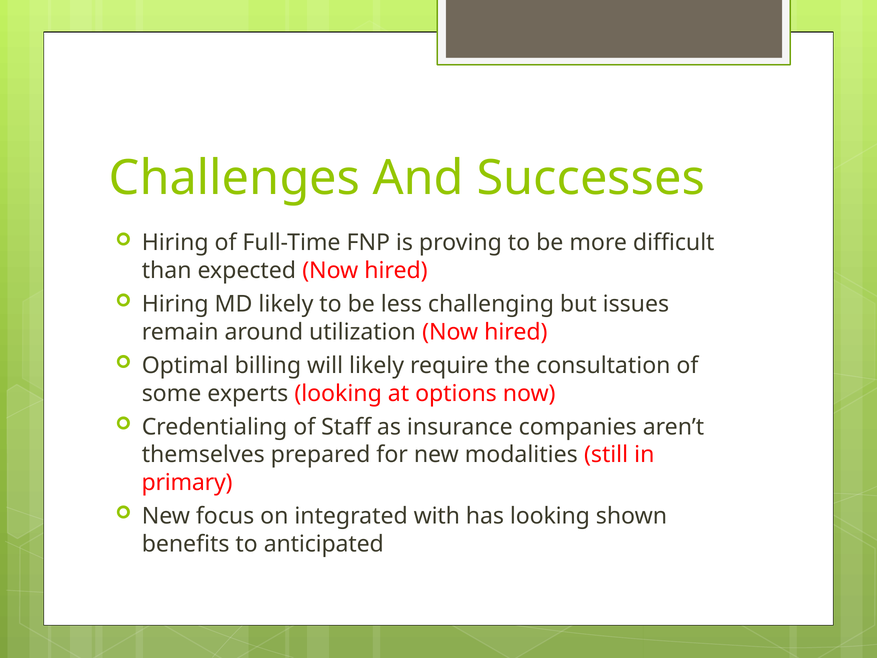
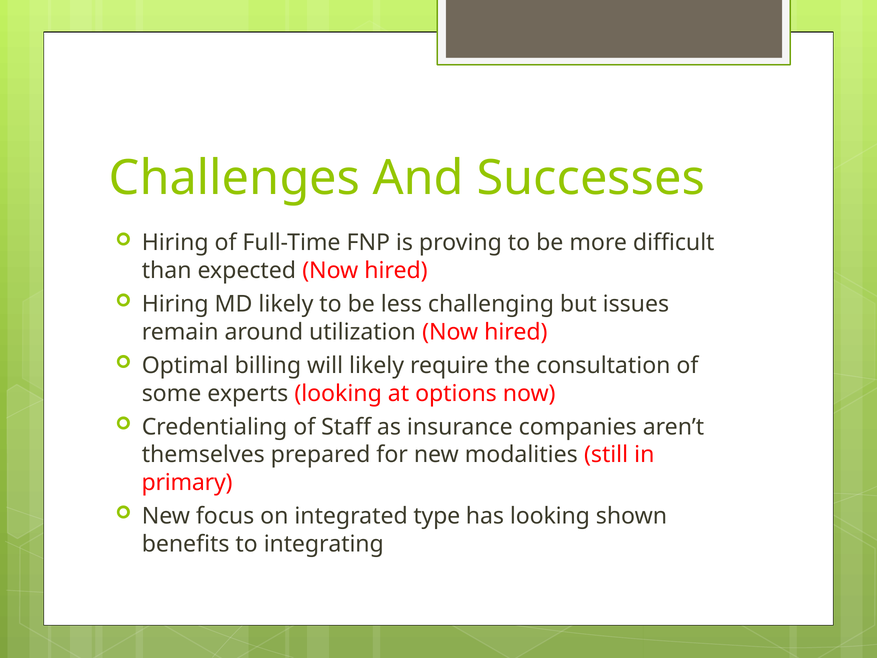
with: with -> type (437, 516)
anticipated: anticipated -> integrating (324, 544)
